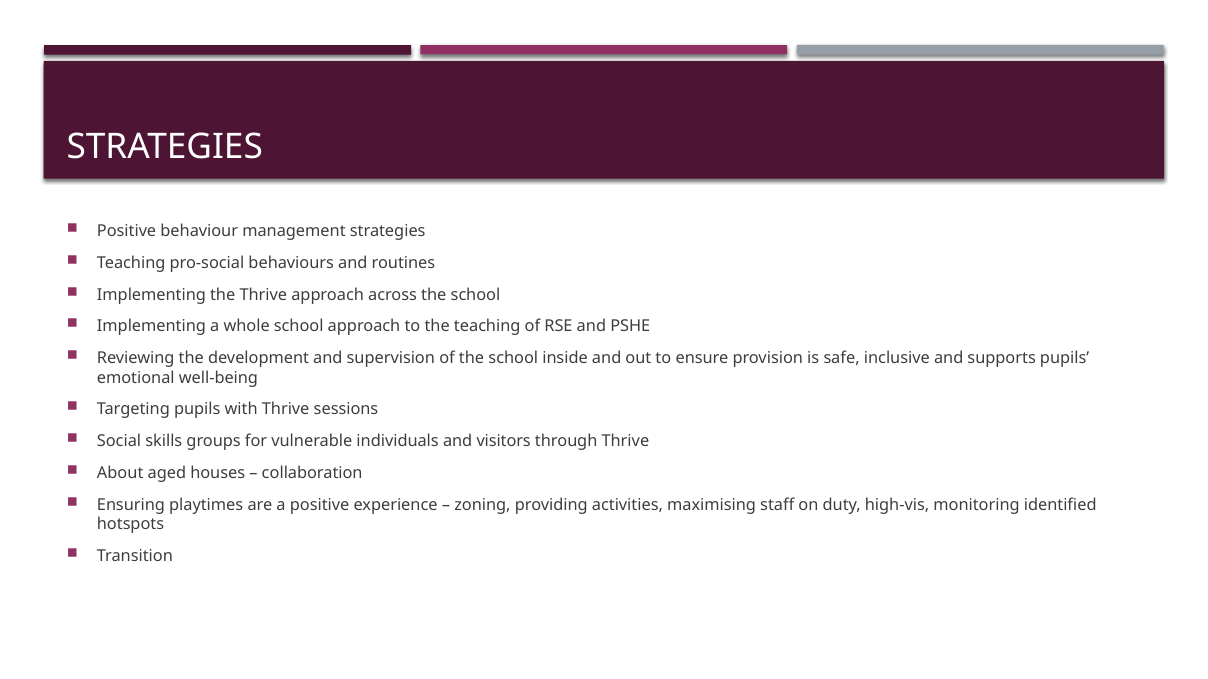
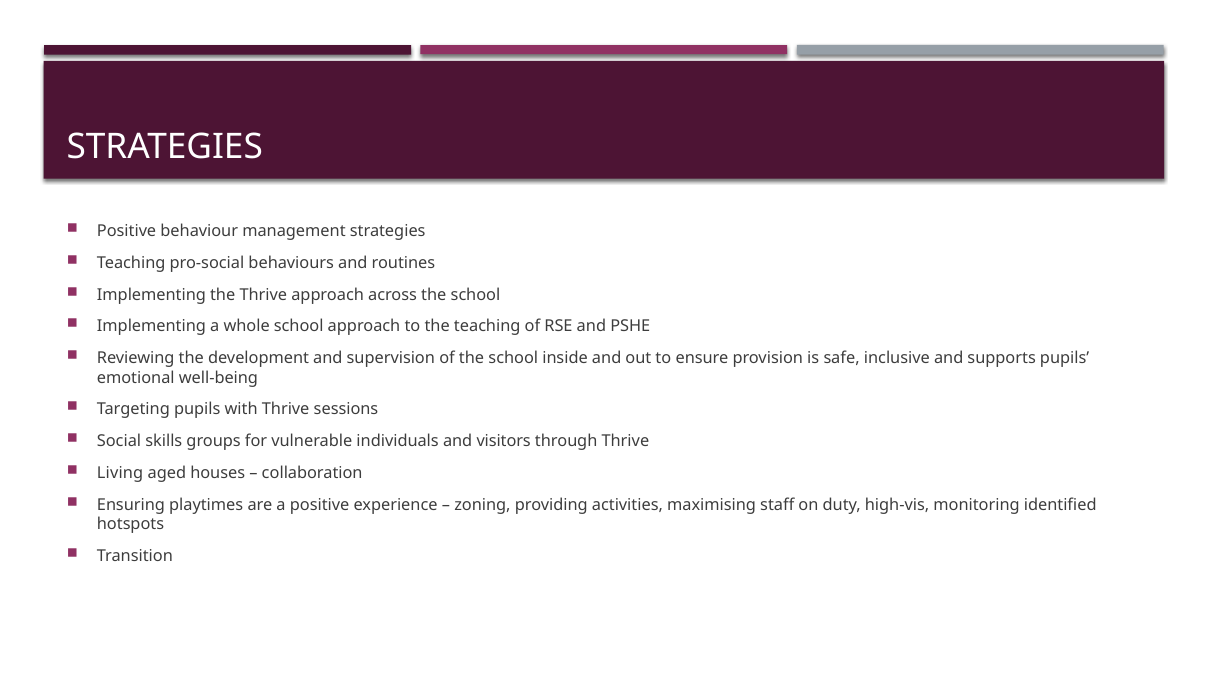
About: About -> Living (120, 473)
